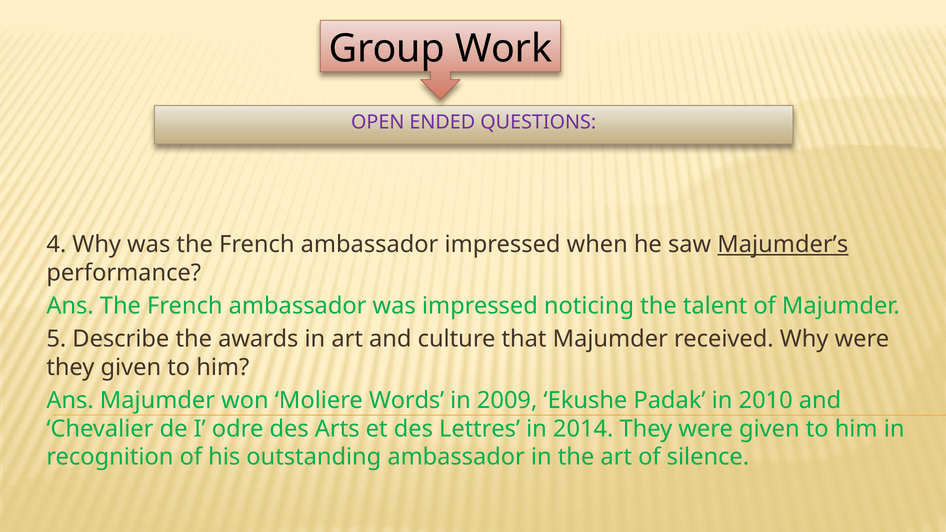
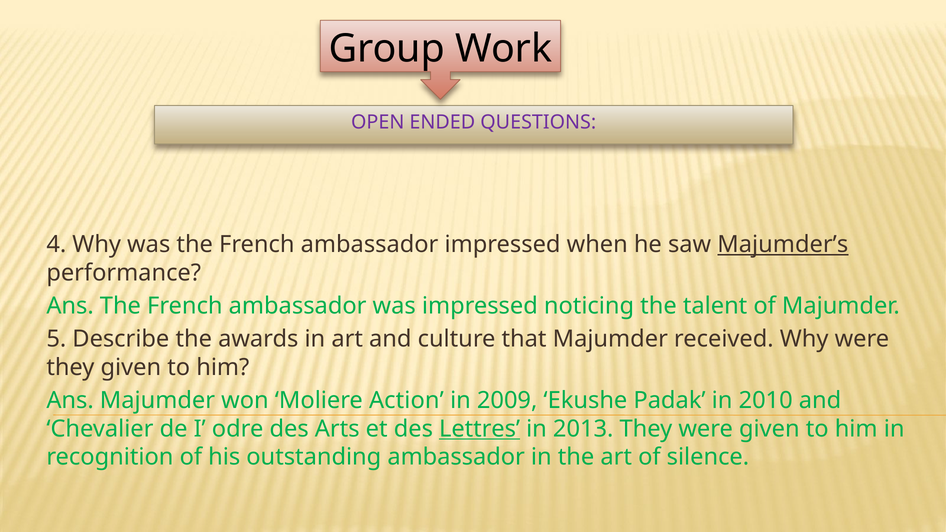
Words: Words -> Action (406, 401)
Lettres underline: none -> present (480, 429)
2014: 2014 -> 2013 (583, 429)
